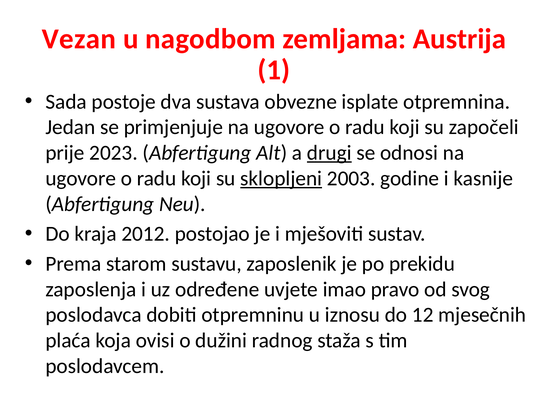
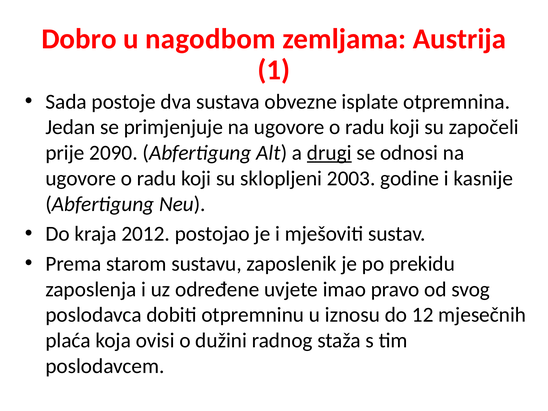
Vezan: Vezan -> Dobro (79, 39)
2023: 2023 -> 2090 (114, 153)
sklopljeni underline: present -> none (281, 178)
